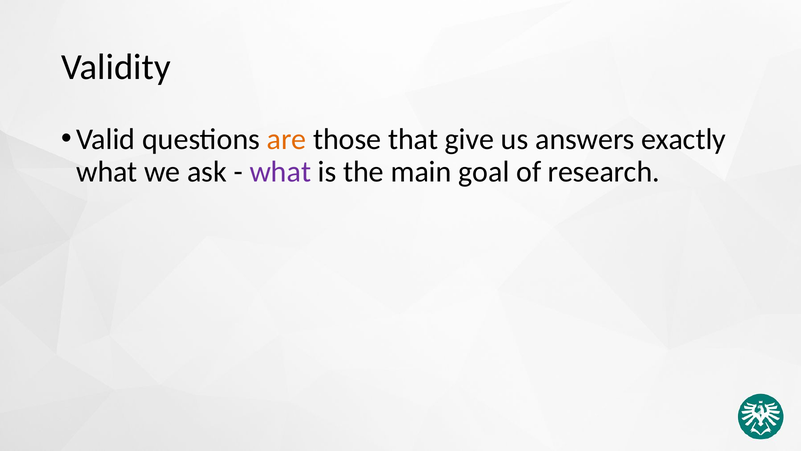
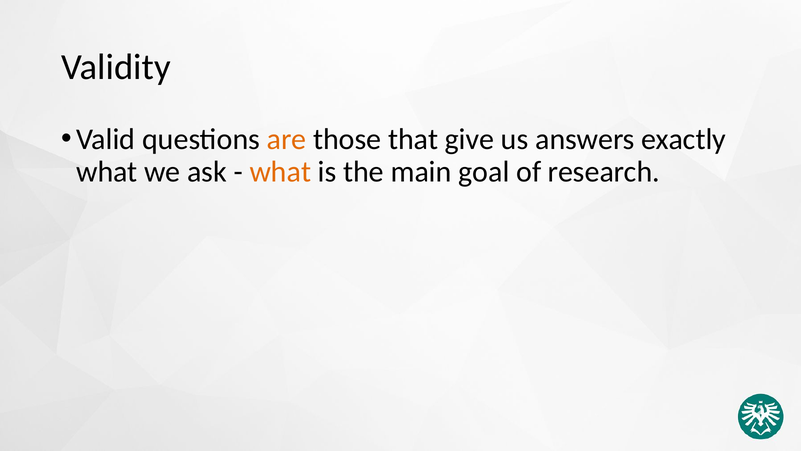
what colour: purple -> orange (280, 171)
